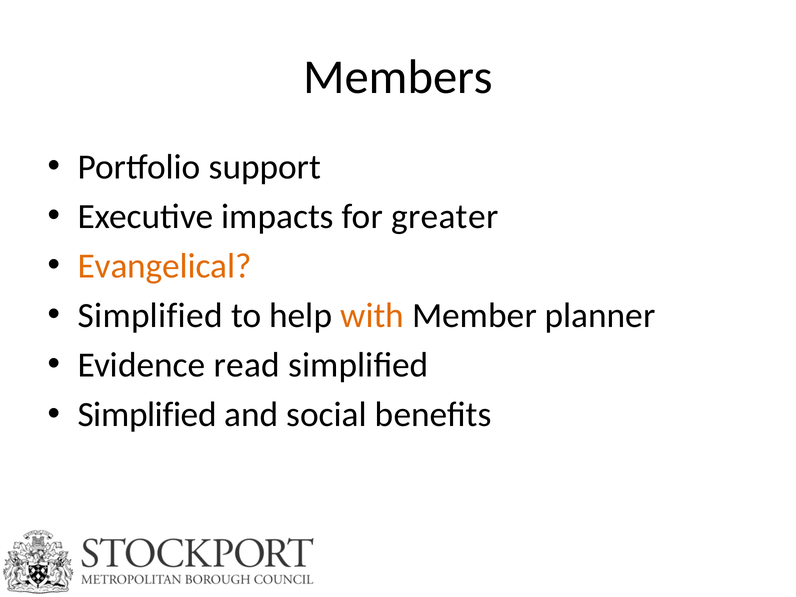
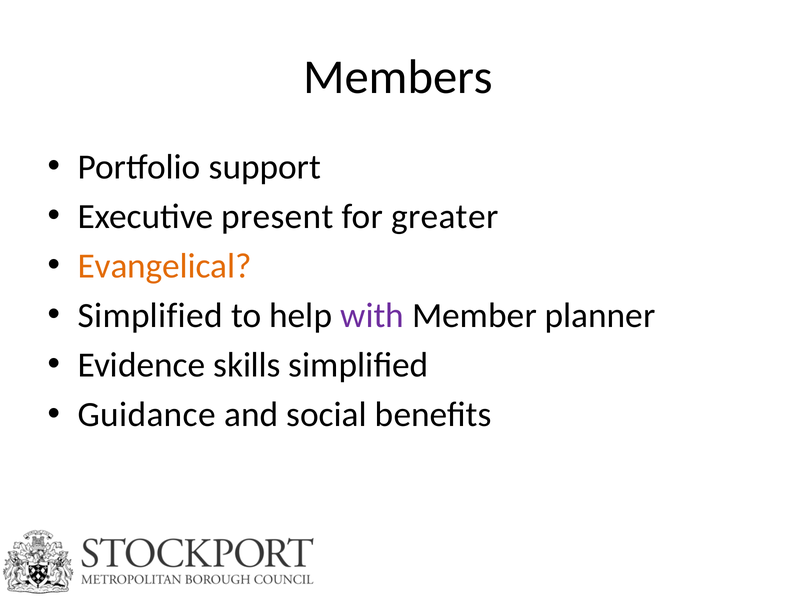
impacts: impacts -> present (277, 217)
with colour: orange -> purple (372, 316)
read: read -> skills (247, 365)
Simplified: Simplified -> Guidance (147, 415)
